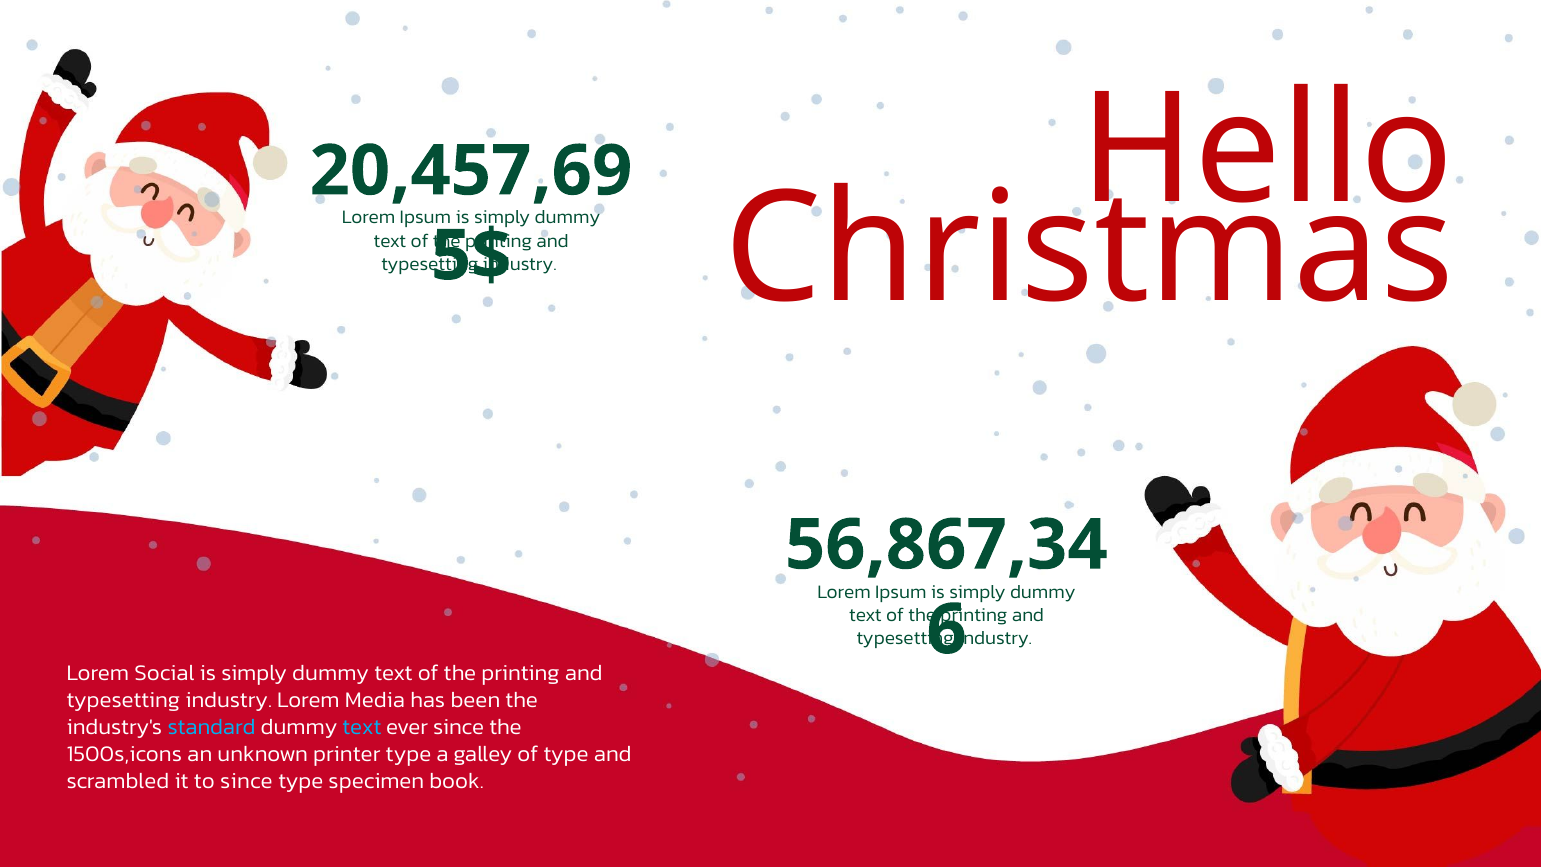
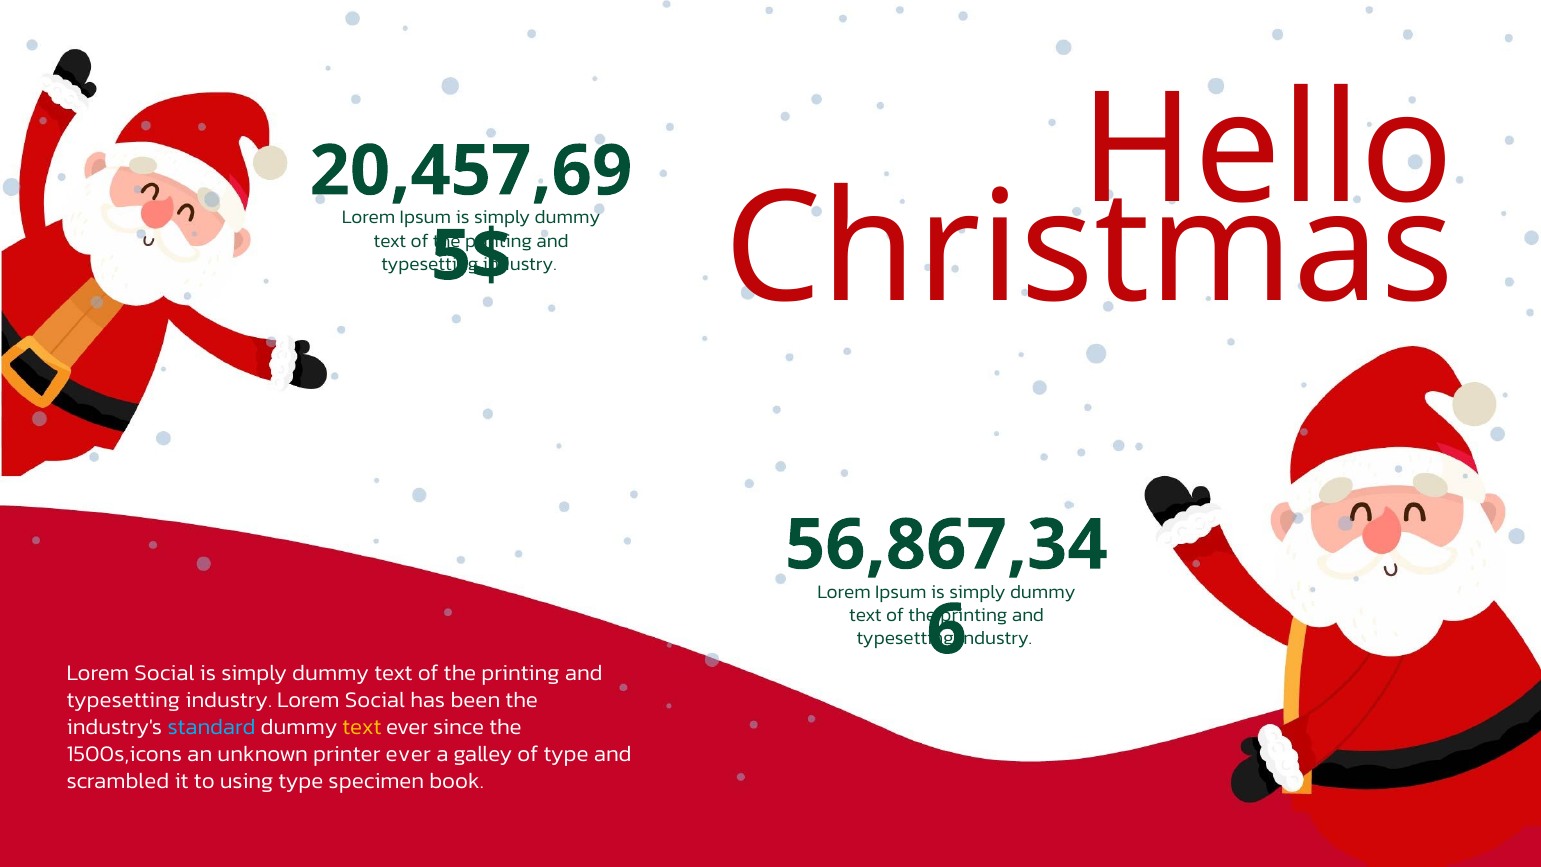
industry Lorem Media: Media -> Social (375, 700)
text colour: light blue -> yellow (362, 727)
printer type: type -> ever (408, 754)
to since: since -> using (247, 781)
